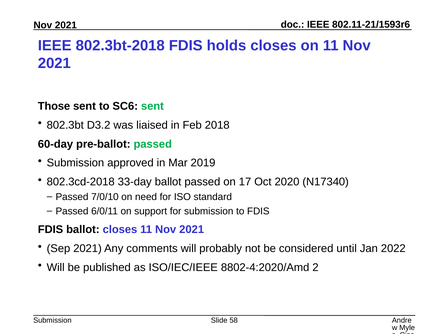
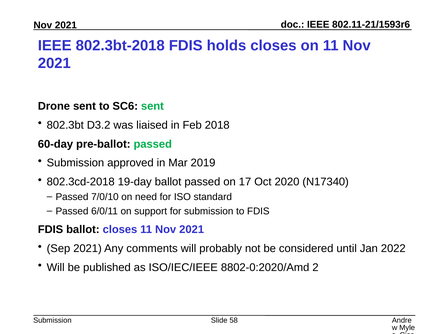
Those: Those -> Drone (54, 106)
33-day: 33-day -> 19-day (135, 182)
8802-4:2020/Amd: 8802-4:2020/Amd -> 8802-0:2020/Amd (265, 267)
